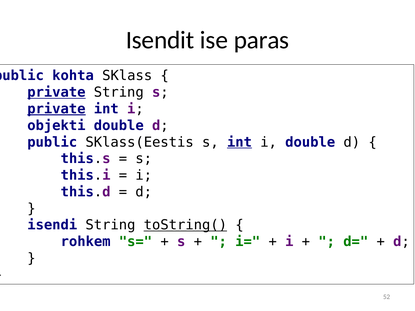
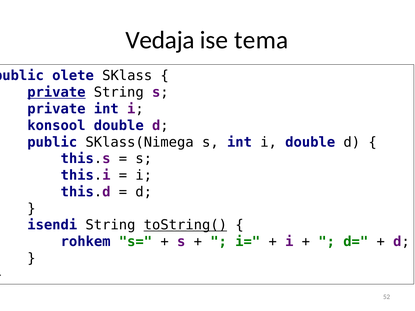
Isendit: Isendit -> Vedaja (160, 40)
paras: paras -> tema (261, 40)
kohta: kohta -> olete (73, 76)
private underline: present -> none (56, 109)
objekti: objekti -> konsool (56, 126)
SKlass(Eestis: SKlass(Eestis -> SKlass(Nimega (140, 142)
int underline: present -> none (239, 142)
